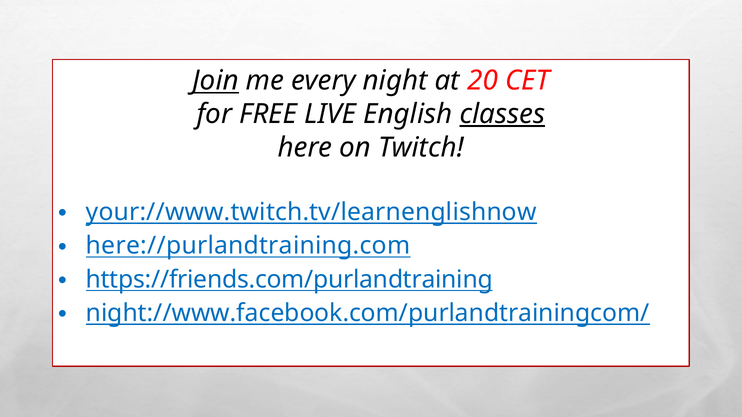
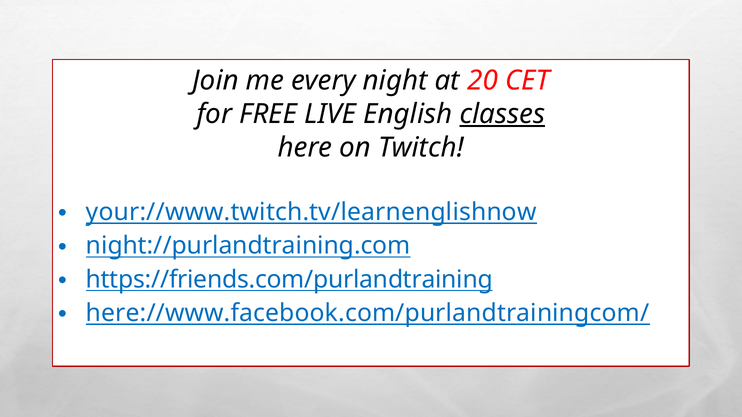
Join underline: present -> none (216, 81)
here://purlandtraining.com: here://purlandtraining.com -> night://purlandtraining.com (248, 246)
night://www.facebook.com/purlandtrainingcom/: night://www.facebook.com/purlandtrainingcom/ -> here://www.facebook.com/purlandtrainingcom/ (368, 313)
